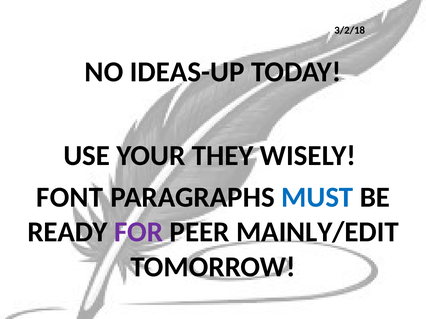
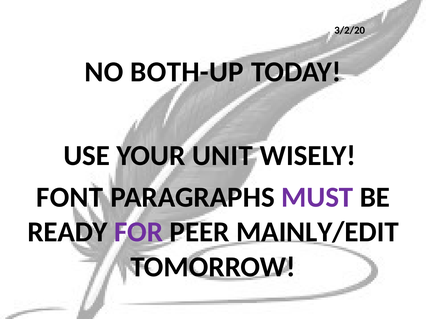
3/2/18: 3/2/18 -> 3/2/20 (350, 31)
IDEAS-UP: IDEAS-UP -> BOTH-UP (187, 72)
THEY: THEY -> UNIT (223, 156)
MUST colour: blue -> purple (317, 198)
